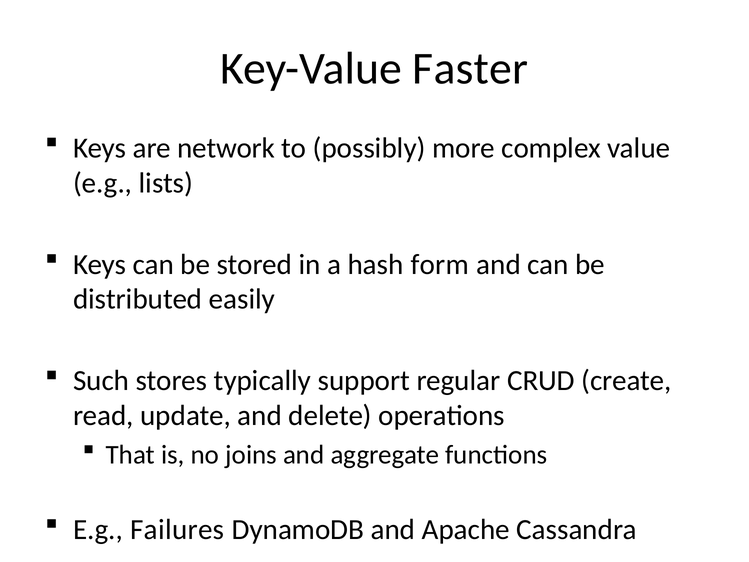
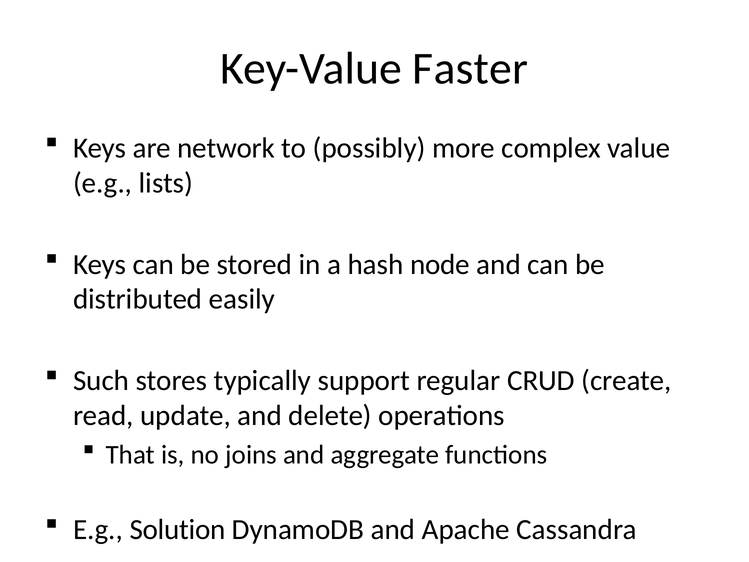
form: form -> node (440, 264)
Failures: Failures -> Solution (178, 529)
